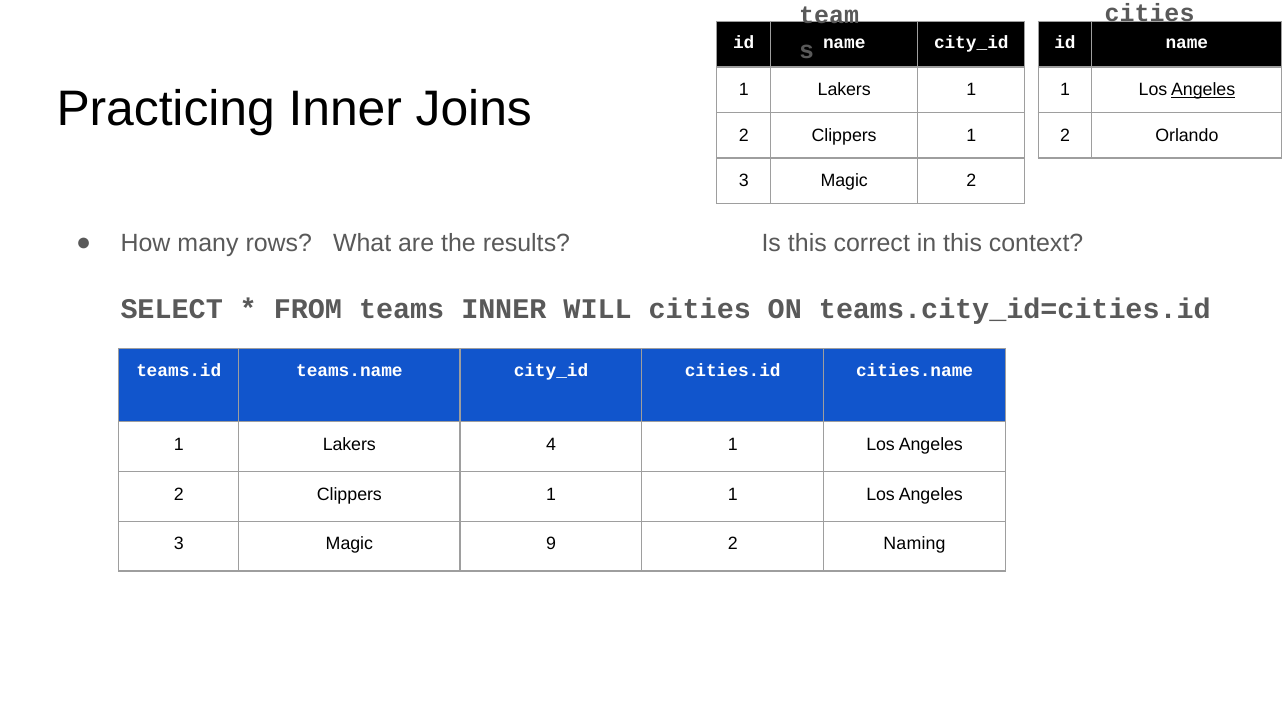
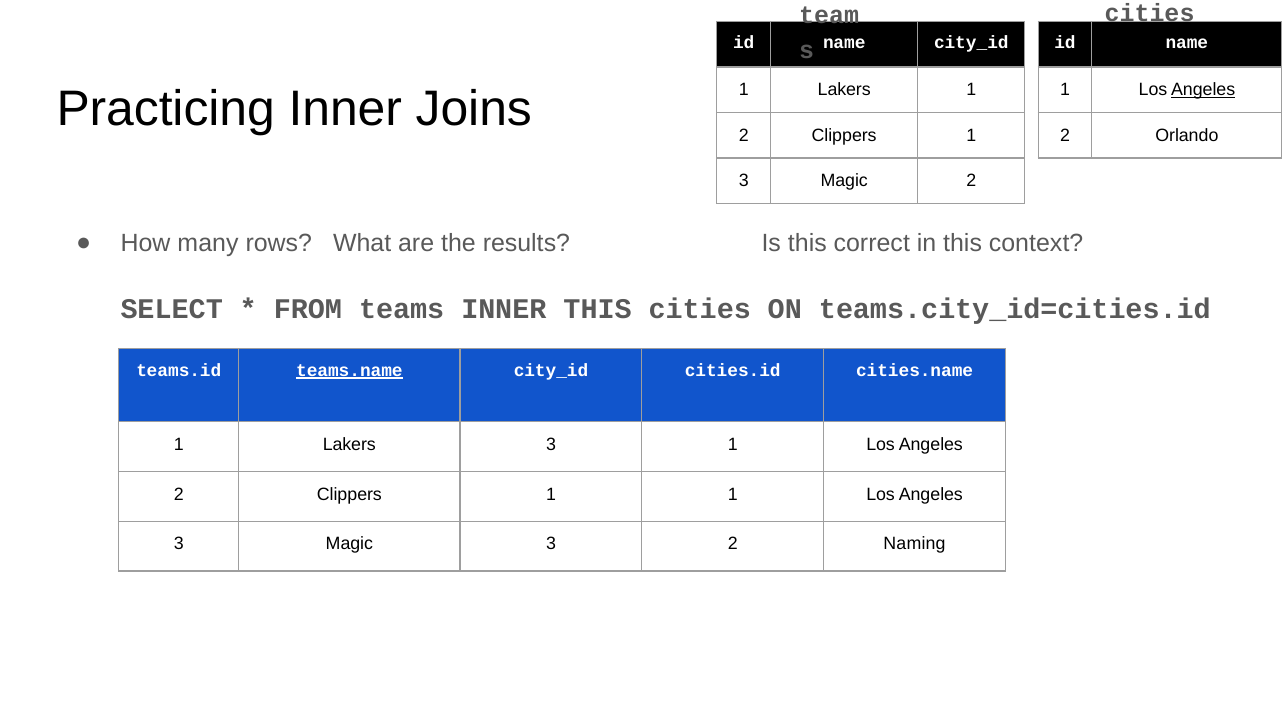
INNER WILL: WILL -> THIS (598, 309)
teams.name underline: none -> present (349, 370)
Lakers 4: 4 -> 3 (551, 444)
Magic 9: 9 -> 3 (551, 544)
